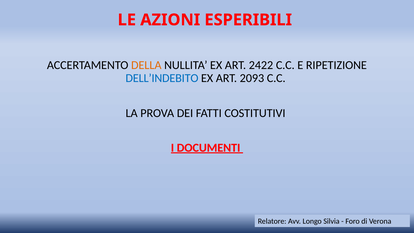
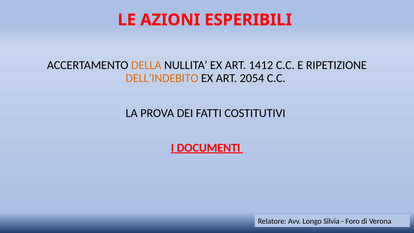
2422: 2422 -> 1412 (261, 65)
DELL’INDEBITO colour: blue -> orange (162, 78)
2093: 2093 -> 2054 (252, 78)
